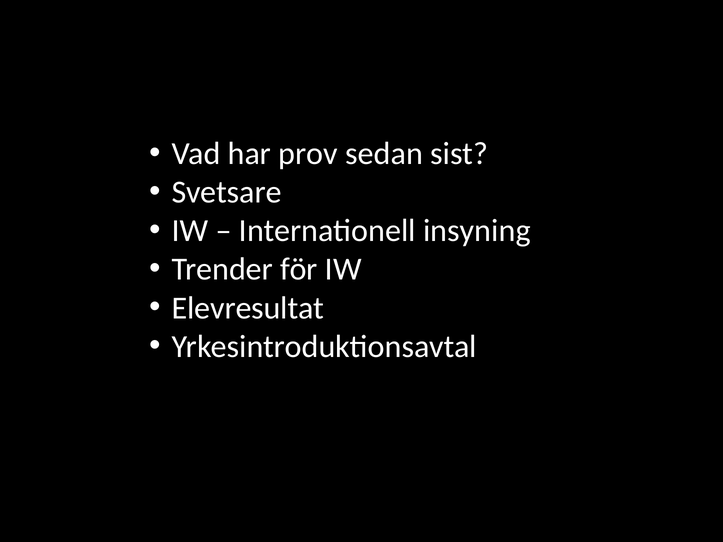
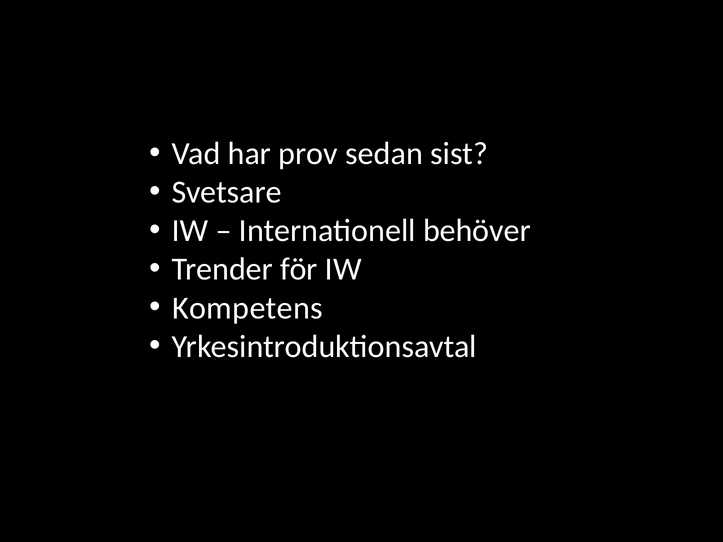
insyning: insyning -> behöver (477, 231)
Elevresultat: Elevresultat -> Kompetens (248, 308)
